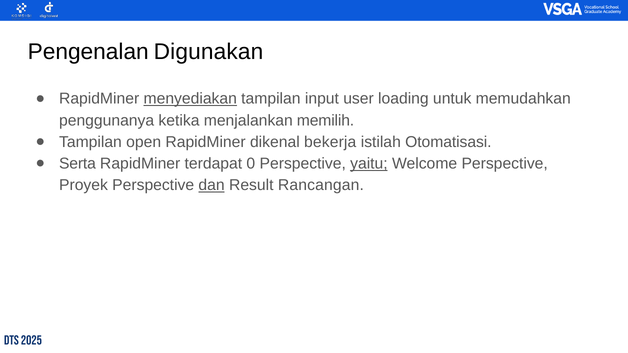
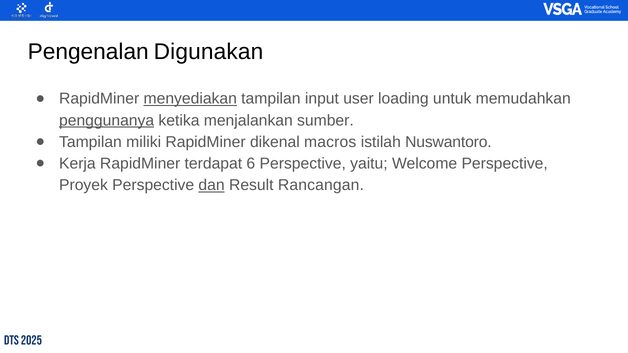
penggunanya underline: none -> present (107, 120)
memilih: memilih -> sumber (325, 120)
open: open -> miliki (144, 142)
bekerja: bekerja -> macros (330, 142)
Otomatisasi: Otomatisasi -> Nuswantoro (448, 142)
Serta: Serta -> Kerja (77, 164)
0: 0 -> 6 (251, 164)
yaitu underline: present -> none (369, 164)
